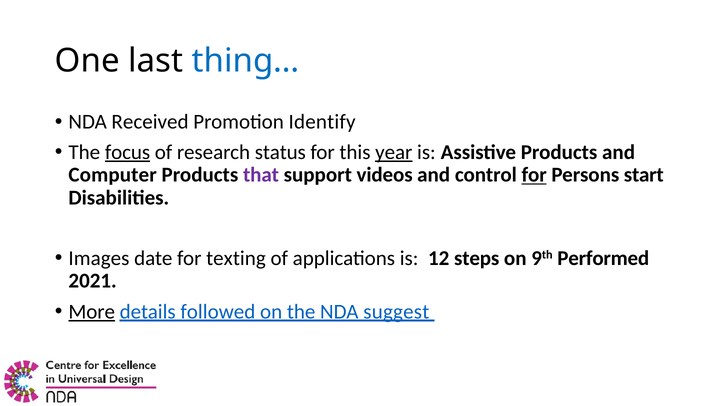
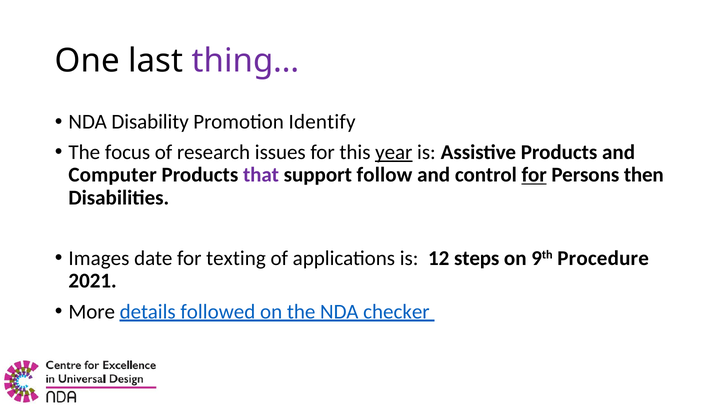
thing… colour: blue -> purple (246, 61)
Received: Received -> Disability (150, 122)
focus underline: present -> none (127, 152)
status: status -> issues (280, 152)
videos: videos -> follow (384, 175)
start: start -> then (644, 175)
Performed: Performed -> Procedure (603, 258)
More underline: present -> none (92, 311)
suggest: suggest -> checker (396, 311)
